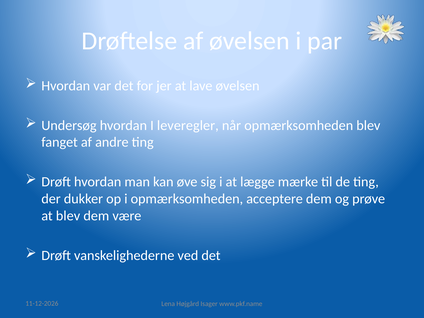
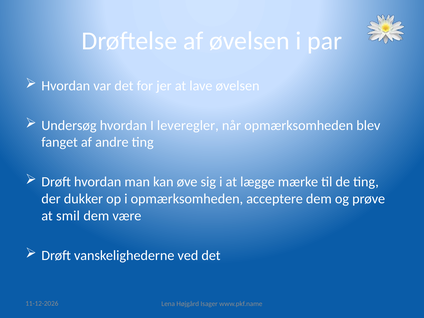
at blev: blev -> smil (68, 216)
